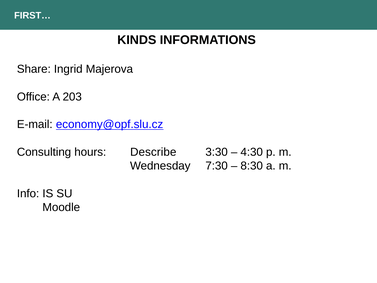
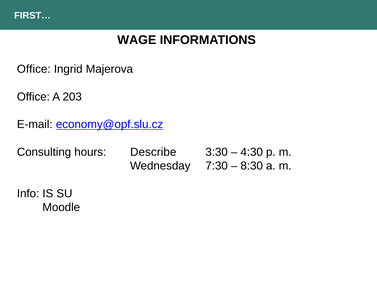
KINDS: KINDS -> WAGE (137, 40)
Share: Share -> Office (34, 69)
